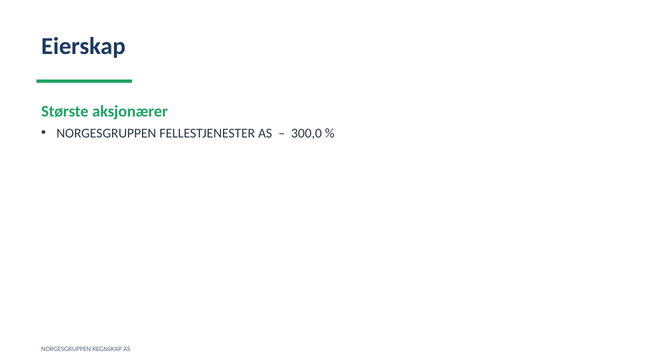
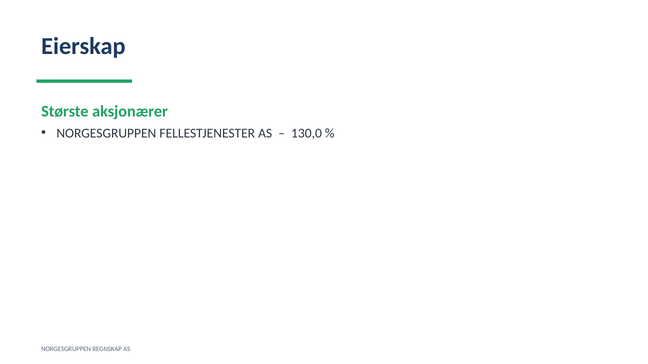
300,0: 300,0 -> 130,0 (307, 133)
